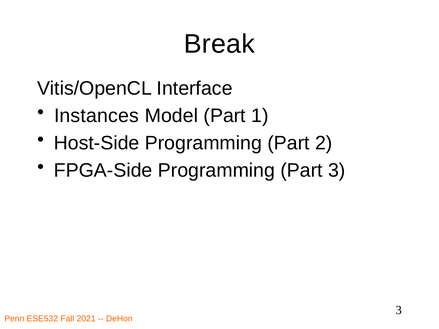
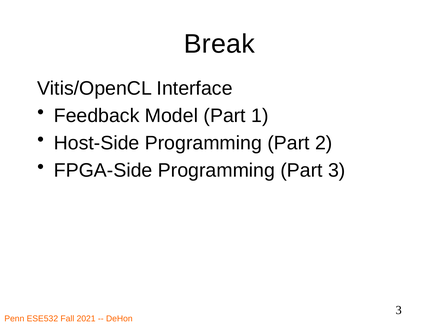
Instances: Instances -> Feedback (97, 116)
